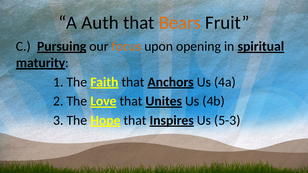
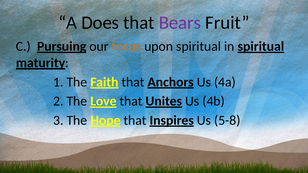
Auth: Auth -> Does (100, 23)
Bears colour: orange -> purple (180, 23)
upon opening: opening -> spiritual (199, 47)
5-3: 5-3 -> 5-8 (227, 120)
